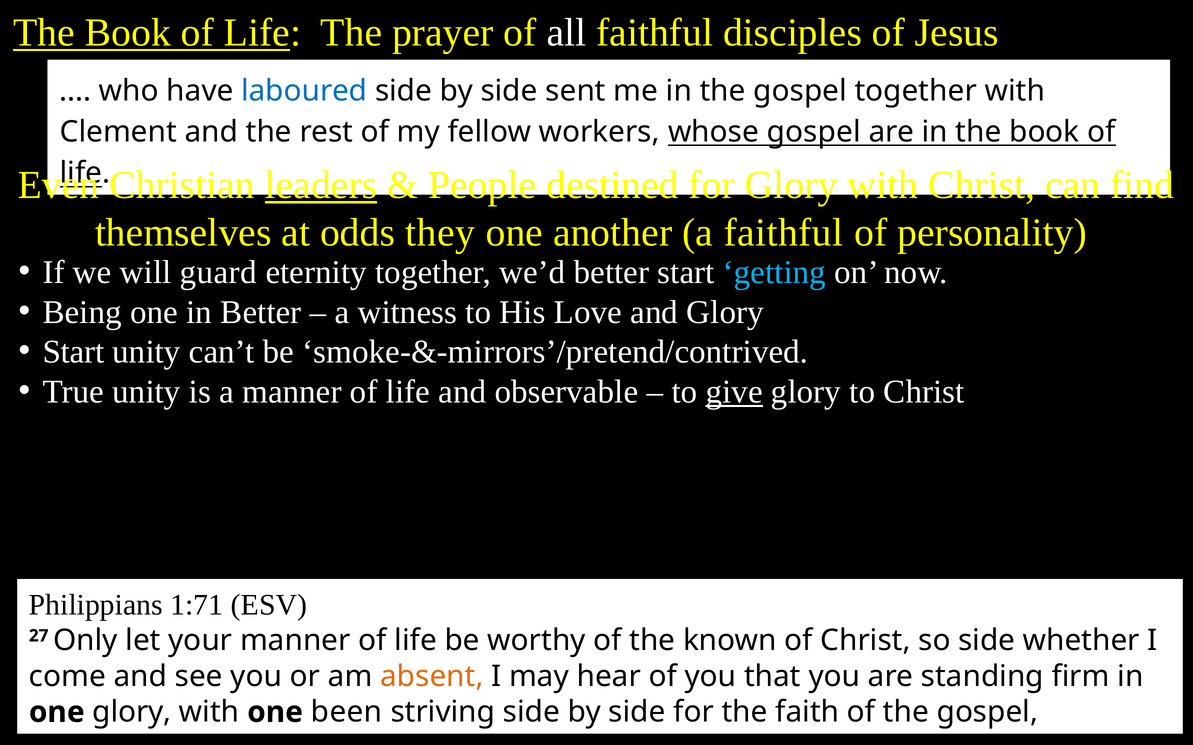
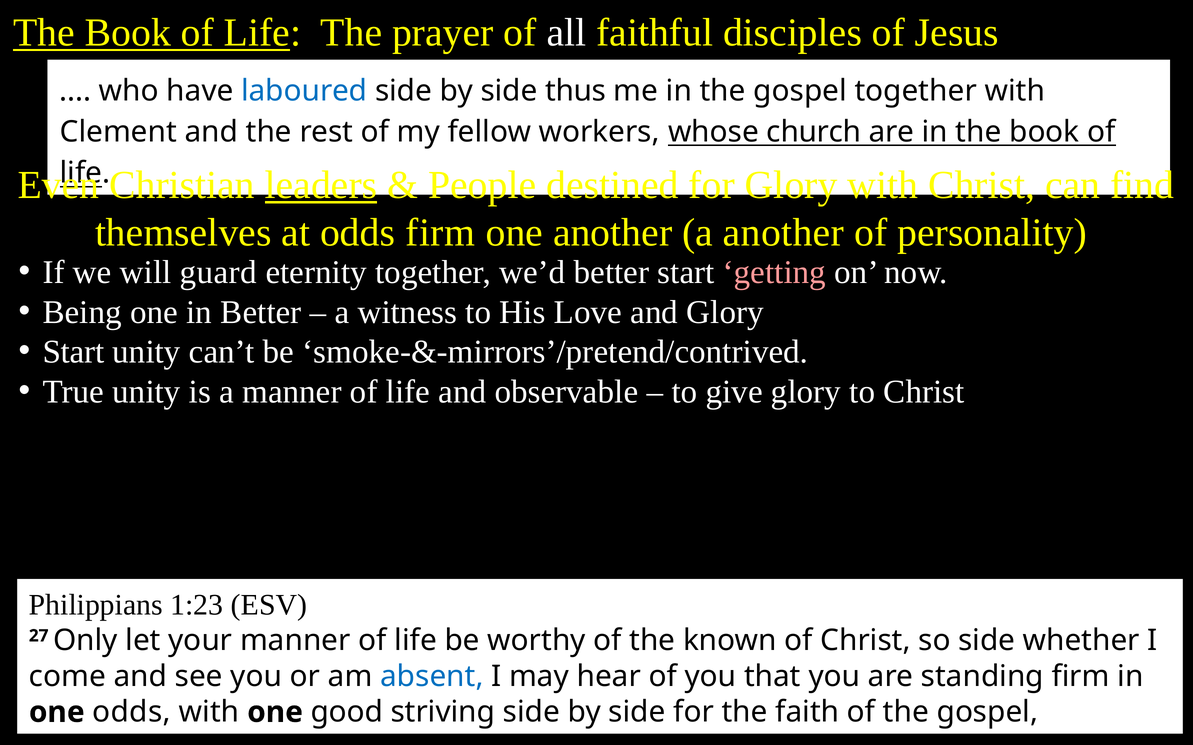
sent: sent -> thus (576, 91)
whose gospel: gospel -> church (814, 132)
odds they: they -> firm (440, 233)
a faithful: faithful -> another (783, 233)
getting colour: light blue -> pink (774, 273)
give underline: present -> none (734, 392)
1:71: 1:71 -> 1:23 (197, 605)
absent colour: orange -> blue (432, 677)
one glory: glory -> odds (132, 713)
been: been -> good (347, 713)
